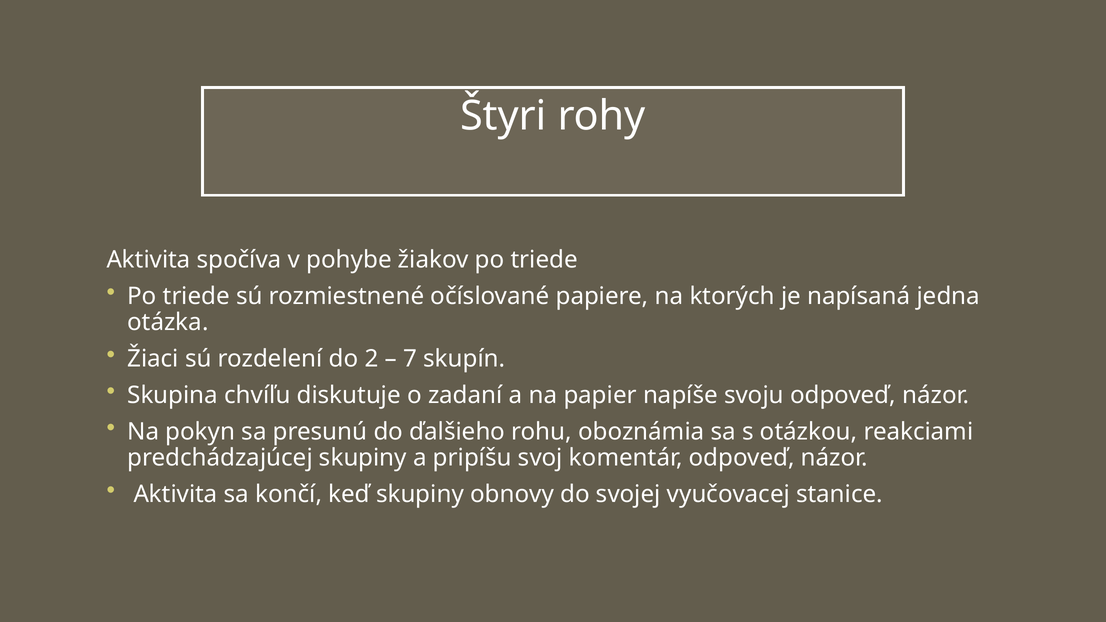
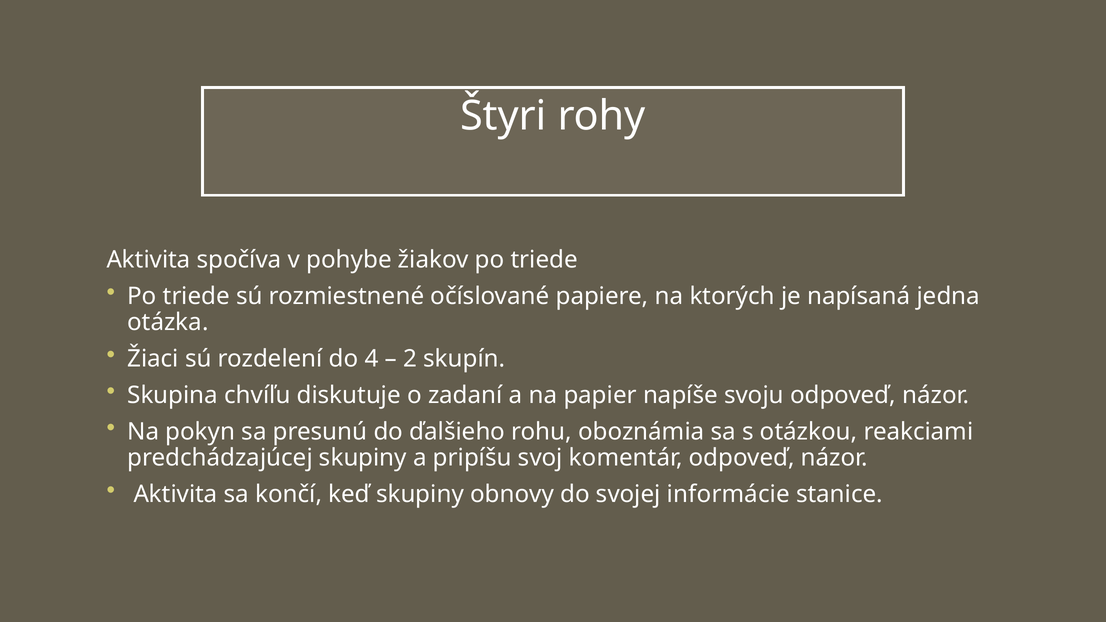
2: 2 -> 4 (372, 359)
7: 7 -> 2 (410, 359)
vyučovacej: vyučovacej -> informácie (728, 494)
